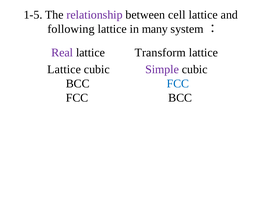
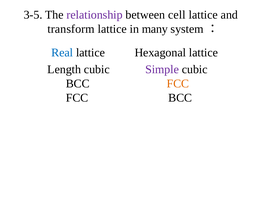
1-5: 1-5 -> 3-5 (33, 15)
following: following -> transform (71, 29)
Real colour: purple -> blue (62, 53)
Transform: Transform -> Hexagonal (160, 53)
Lattice: Lattice -> Length (64, 69)
FCC colour: blue -> orange (178, 84)
